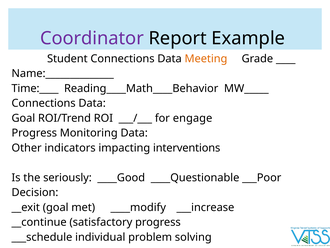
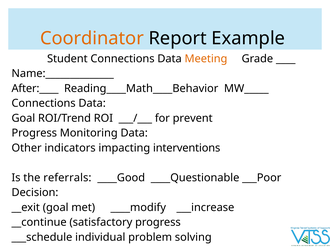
Coordinator colour: purple -> orange (92, 38)
Time:____: Time:____ -> After:____ (35, 88)
engage: engage -> prevent (193, 118)
seriously: seriously -> referrals (67, 177)
